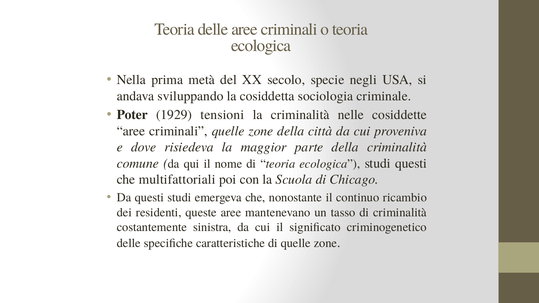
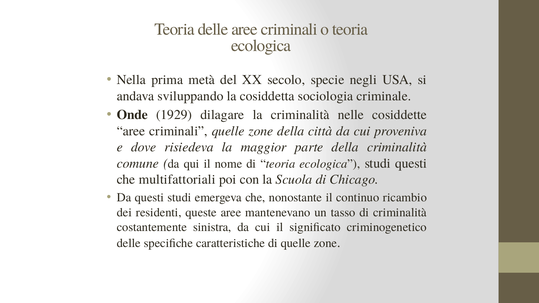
Poter: Poter -> Onde (132, 115)
tensioni: tensioni -> dilagare (222, 115)
